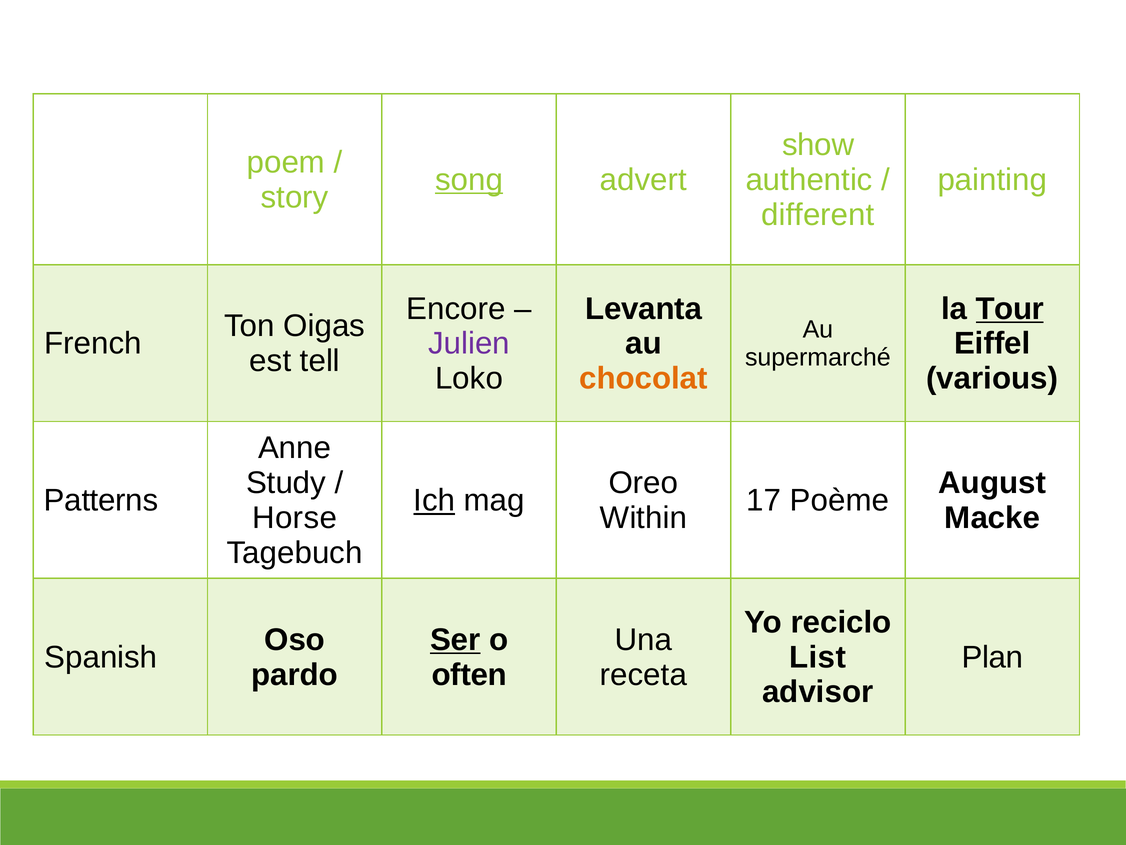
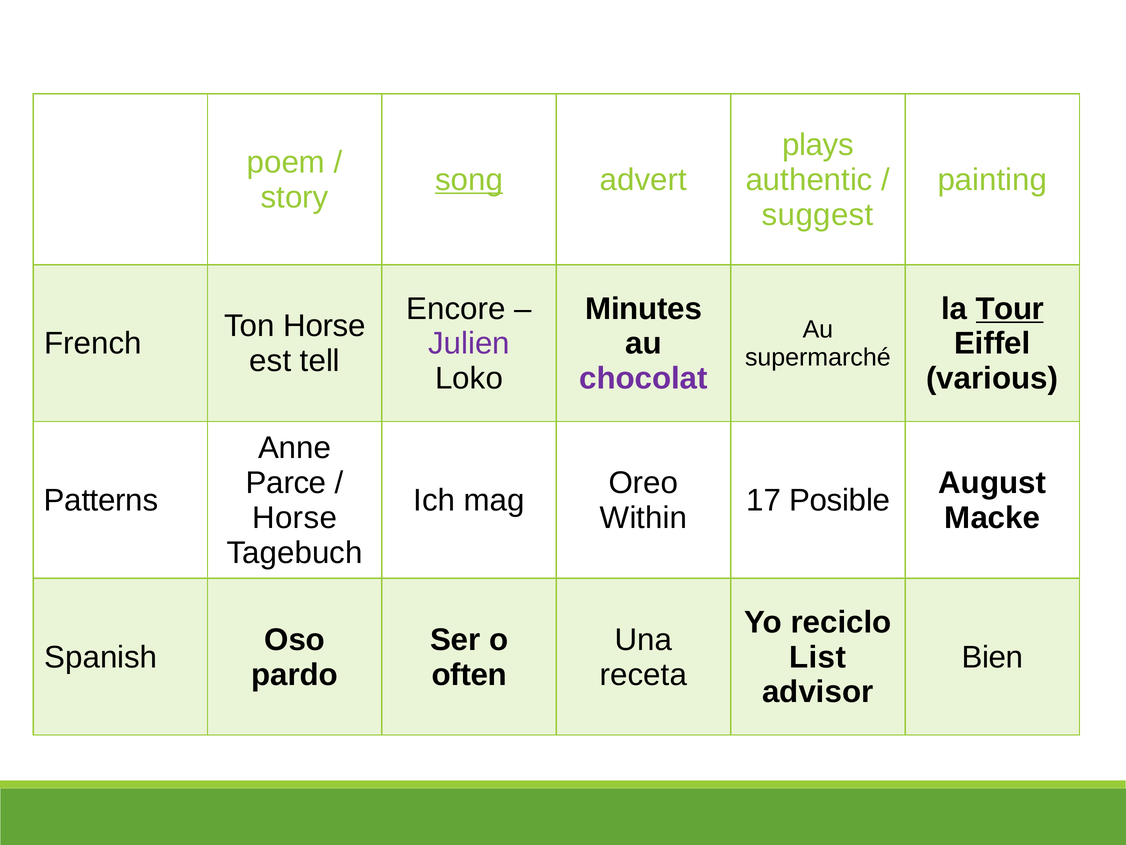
show: show -> plays (818, 145)
different: different -> suggest (818, 215)
Levanta: Levanta -> Minutes (644, 309)
Ton Oigas: Oigas -> Horse (324, 326)
chocolat colour: orange -> purple (643, 378)
Study: Study -> Parce (286, 483)
Ich underline: present -> none (434, 500)
Poème: Poème -> Posible (840, 500)
Ser underline: present -> none (455, 639)
Plan: Plan -> Bien (992, 657)
